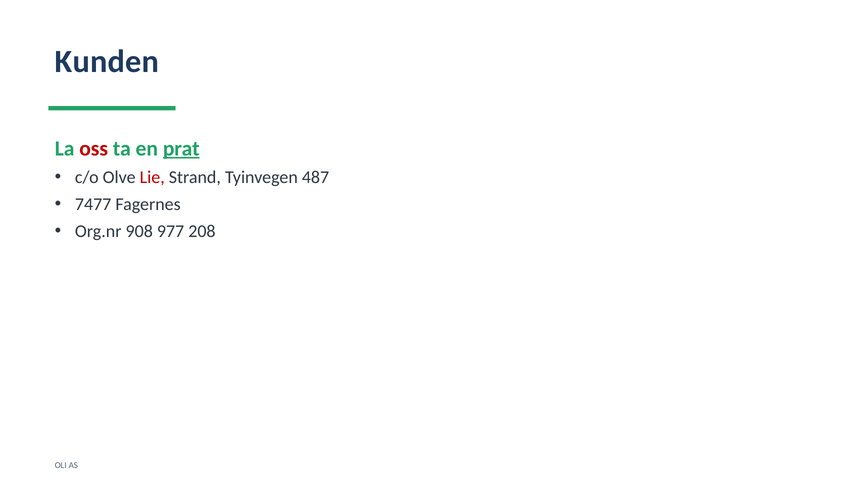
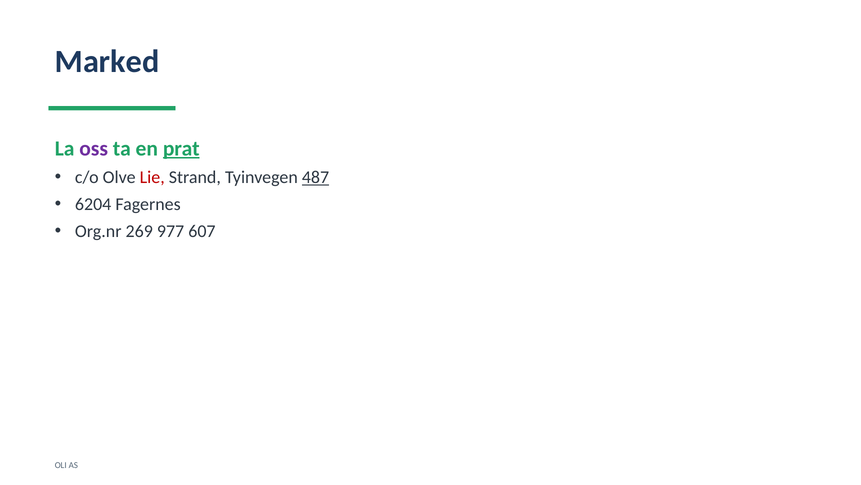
Kunden: Kunden -> Marked (107, 61)
oss colour: red -> purple (94, 148)
487 underline: none -> present (316, 177)
7477: 7477 -> 6204 (93, 204)
908: 908 -> 269 (139, 231)
208: 208 -> 607 (202, 231)
